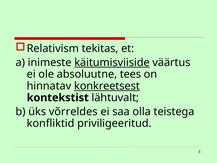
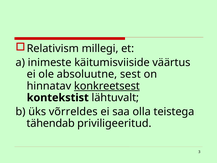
tekitas: tekitas -> millegi (100, 48)
käitumisviiside underline: present -> none (112, 62)
tees: tees -> sest (130, 74)
konfliktid: konfliktid -> tähendab (51, 123)
